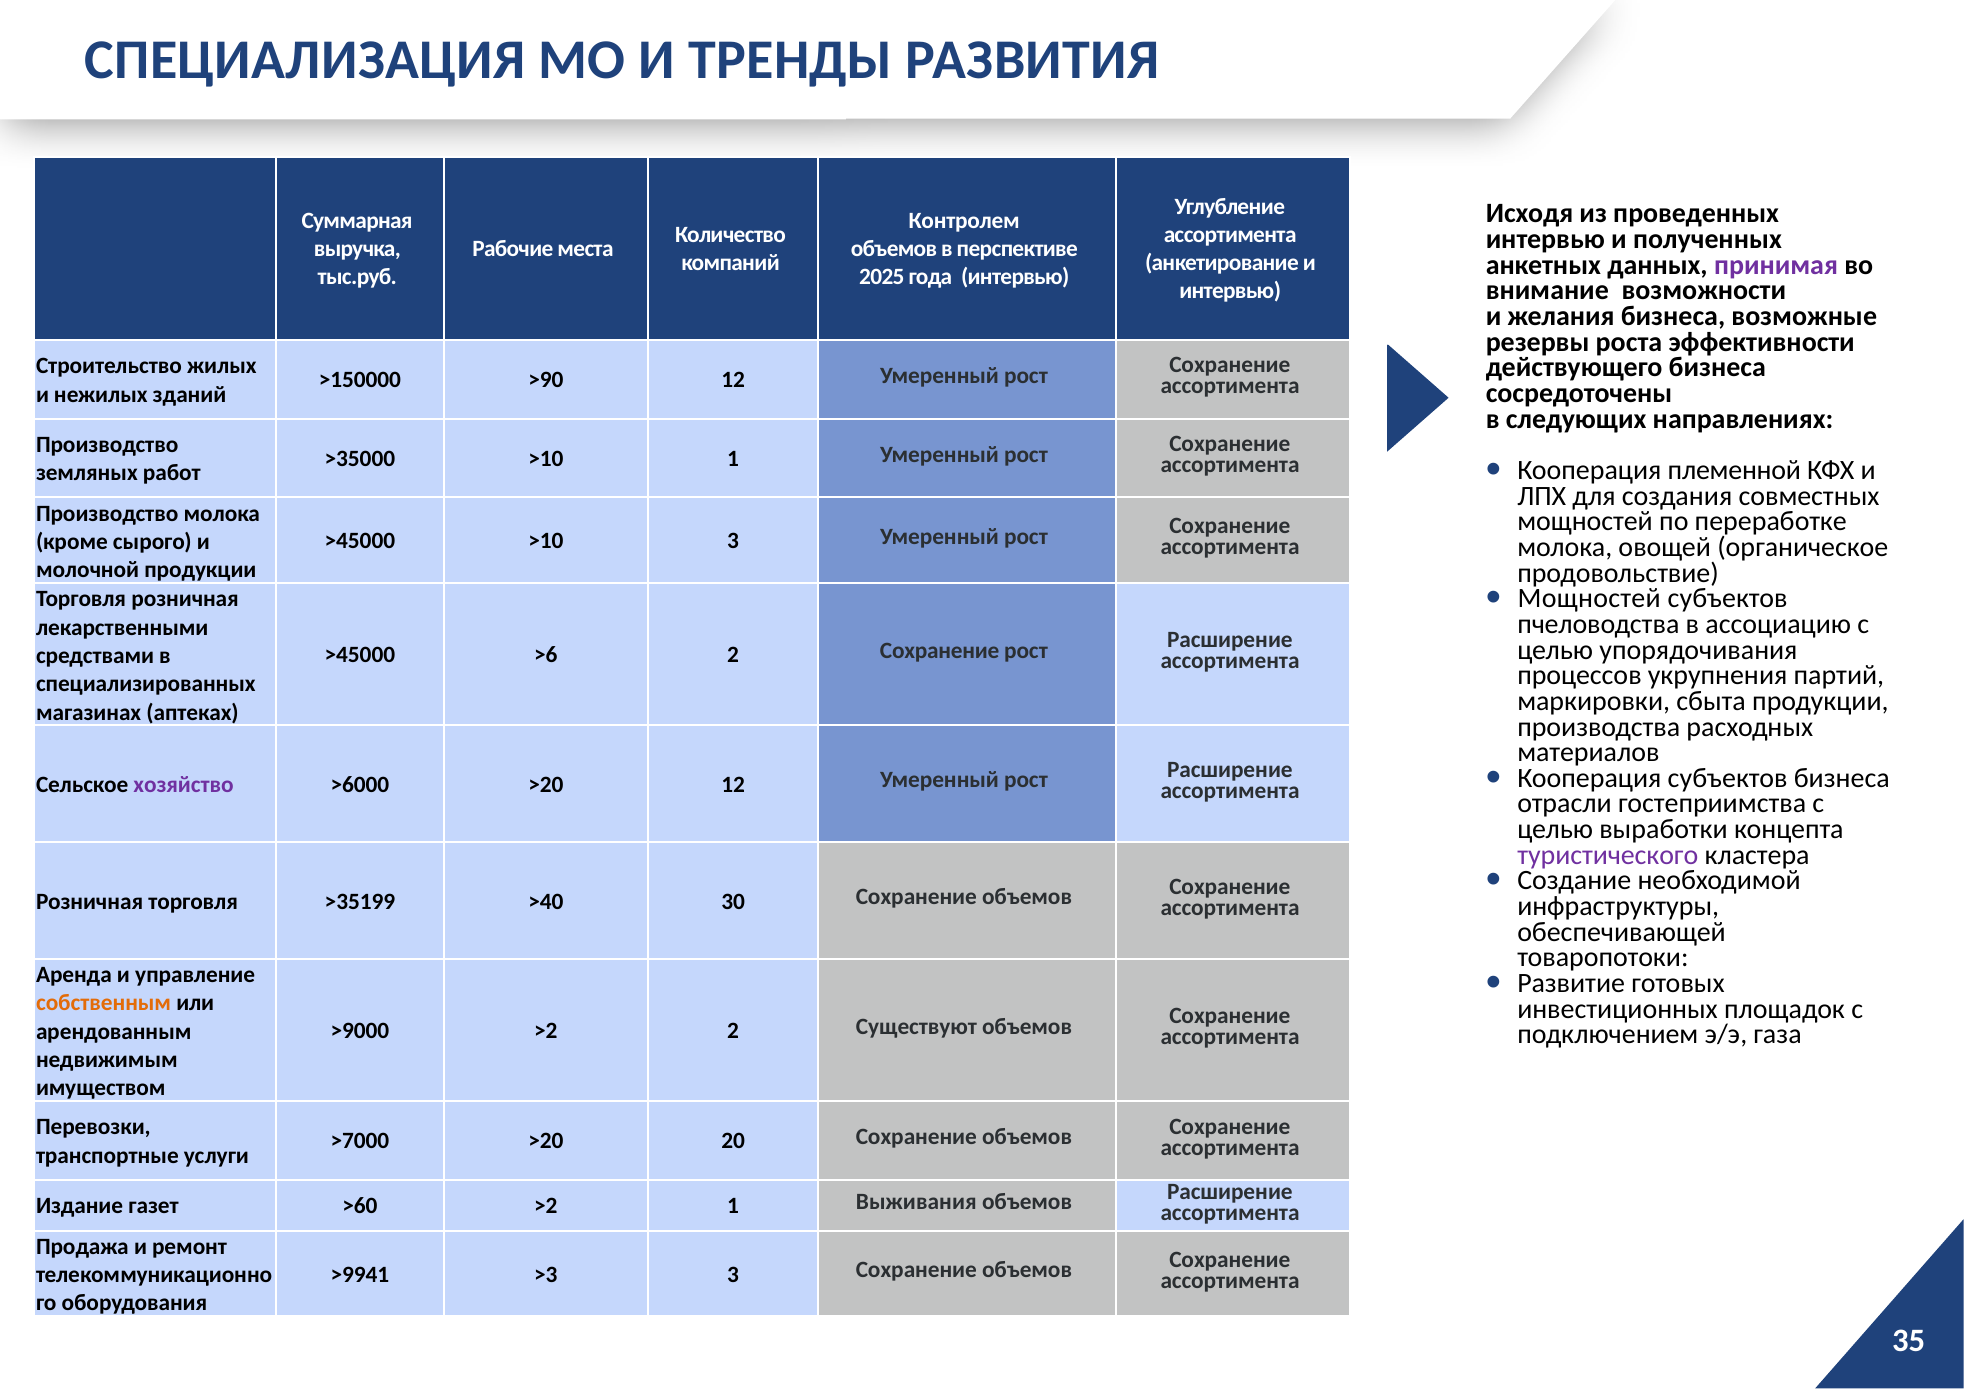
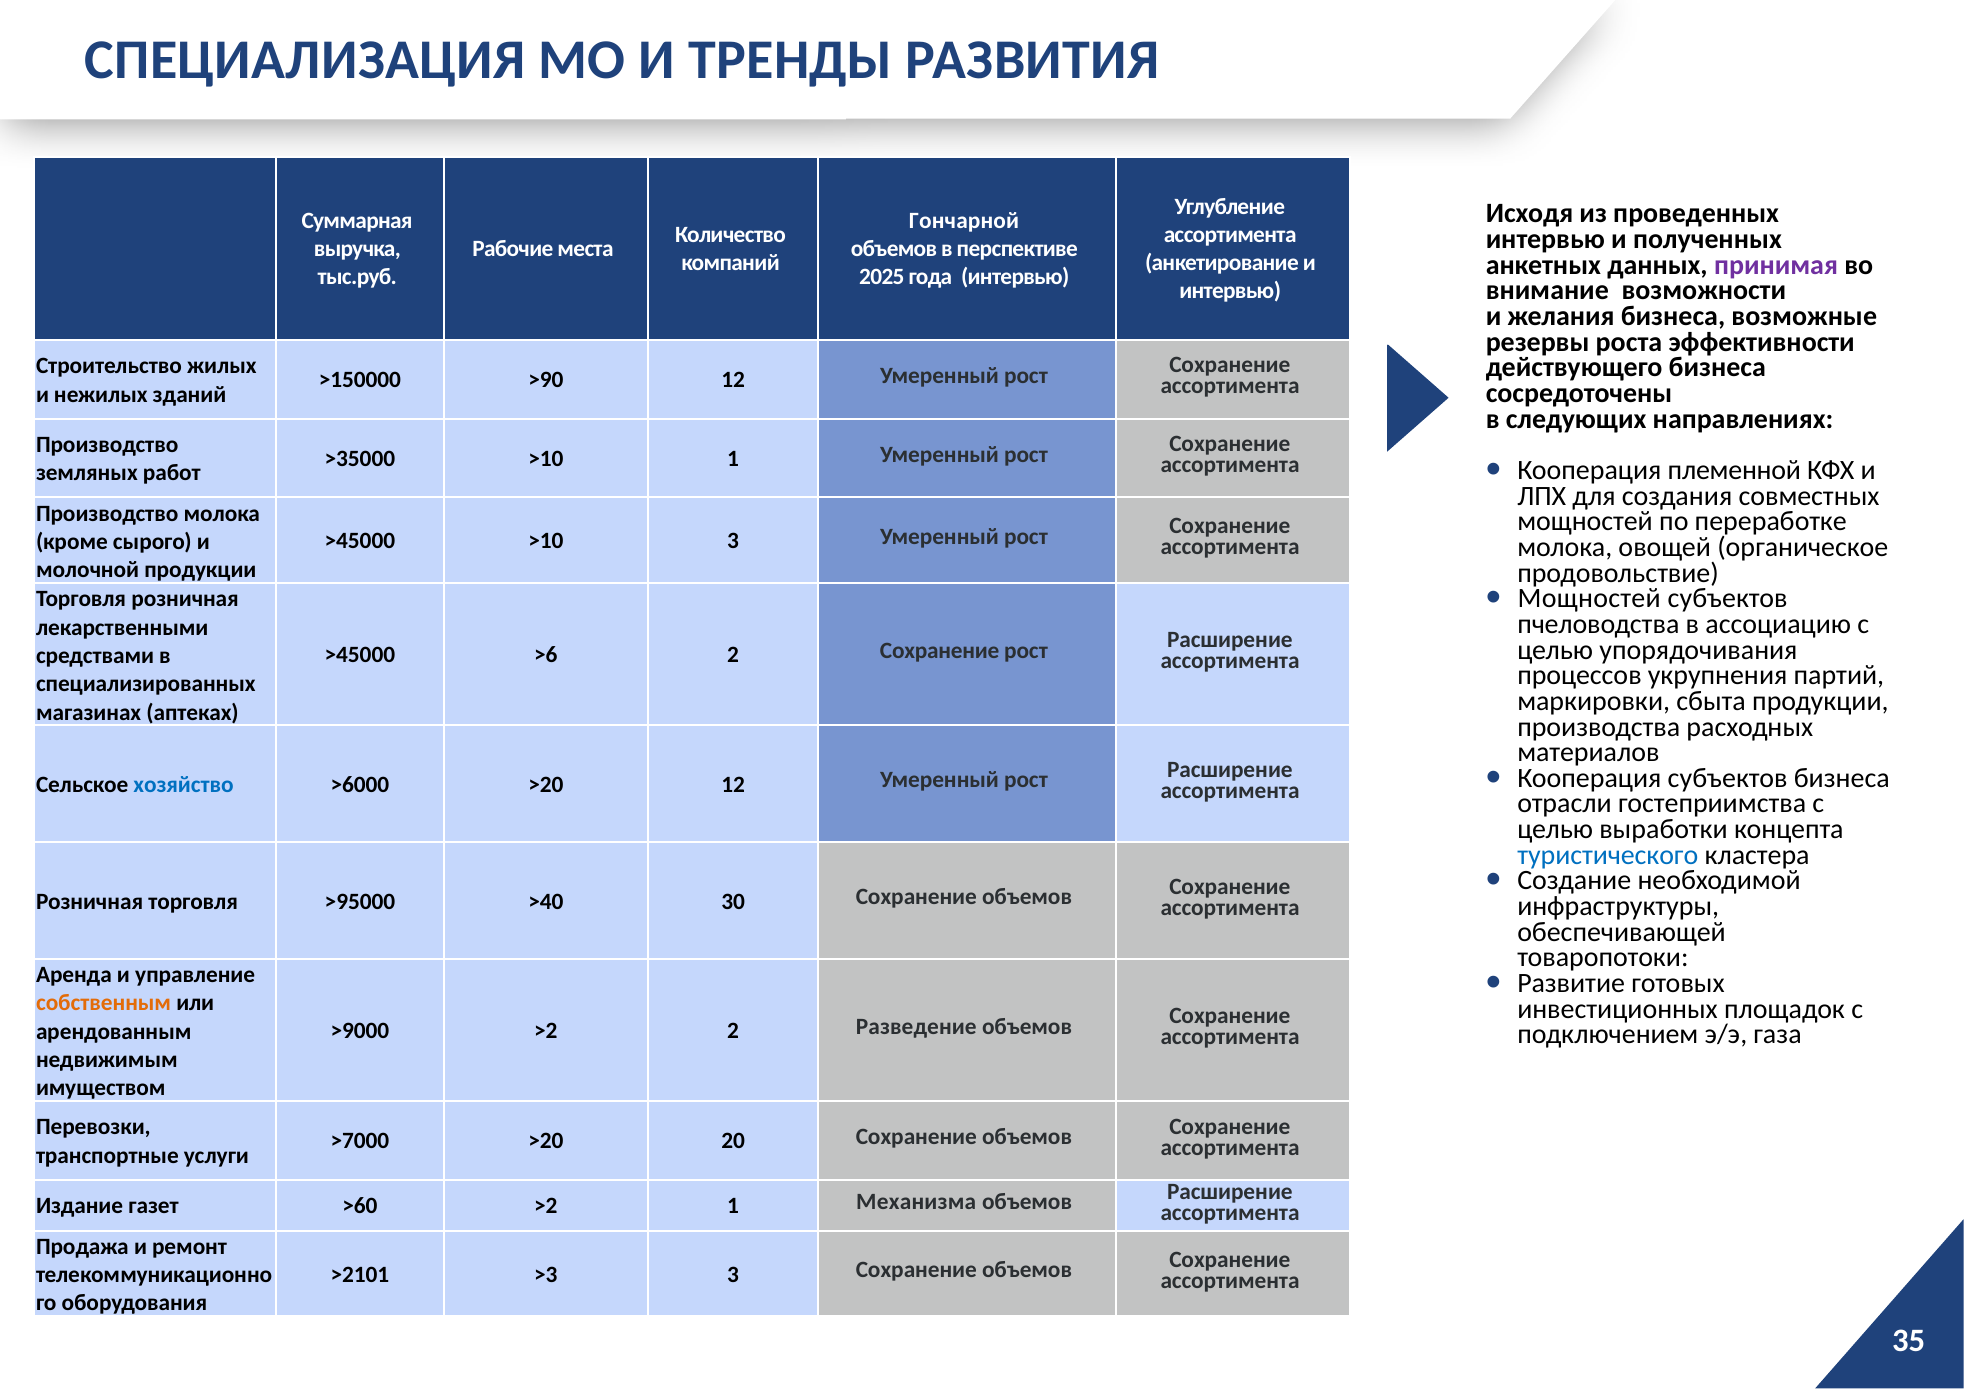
Контролем: Контролем -> Гончарной (964, 221)
хозяйство colour: purple -> blue (184, 785)
туристического colour: purple -> blue (1608, 855)
>35199: >35199 -> >95000 (360, 902)
Существуют: Существуют -> Разведение (916, 1027)
Выживания: Выживания -> Механизма (916, 1202)
>9941: >9941 -> >2101 (360, 1275)
